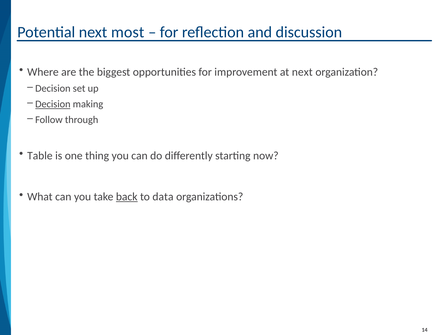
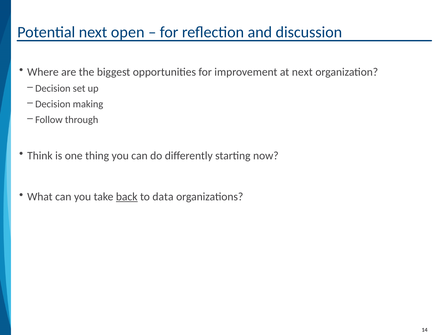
most: most -> open (128, 32)
Decision underline: present -> none (53, 104)
Table: Table -> Think (40, 156)
